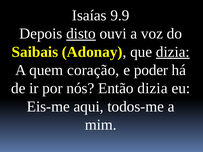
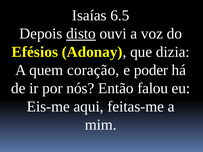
9.9: 9.9 -> 6.5 (120, 15)
Saibais: Saibais -> Efésios (35, 52)
dizia underline: present -> none (173, 52)
Então dizia: dizia -> falou (153, 88)
todos-me: todos-me -> feitas-me (136, 107)
